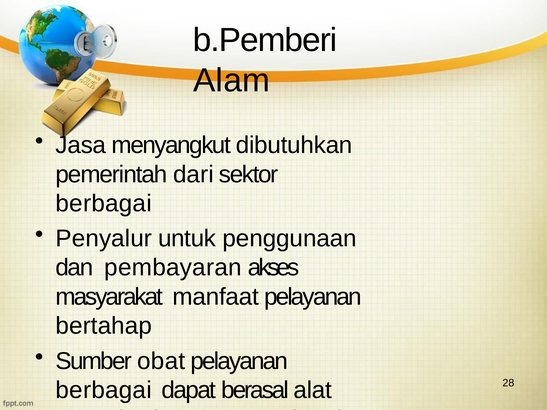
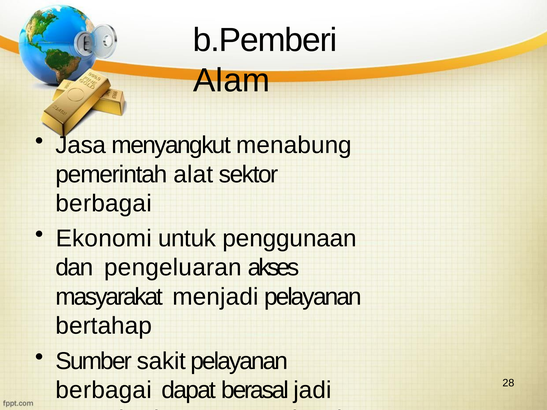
dibutuhkan: dibutuhkan -> menabung (294, 145)
dari: dari -> alat (193, 174)
Penyalur: Penyalur -> Ekonomi (104, 239)
pembayaran: pembayaran -> pengeluaran (173, 268)
manfaat: manfaat -> menjadi (215, 297)
obat: obat -> sakit (161, 361)
alat: alat -> jadi (313, 390)
